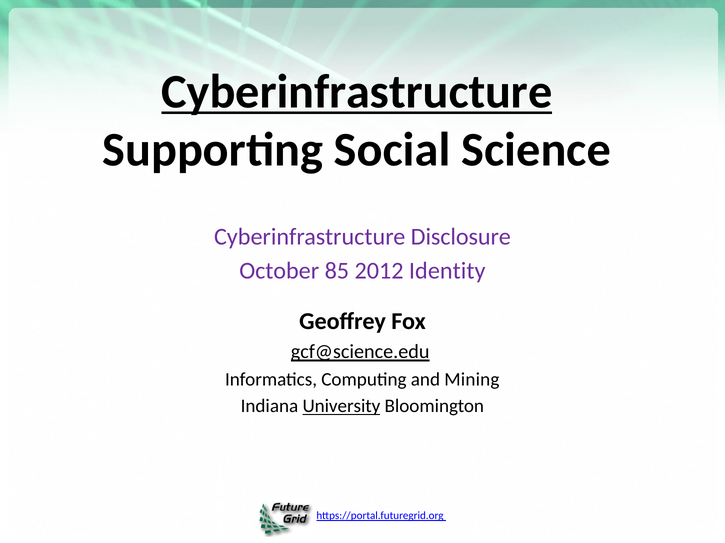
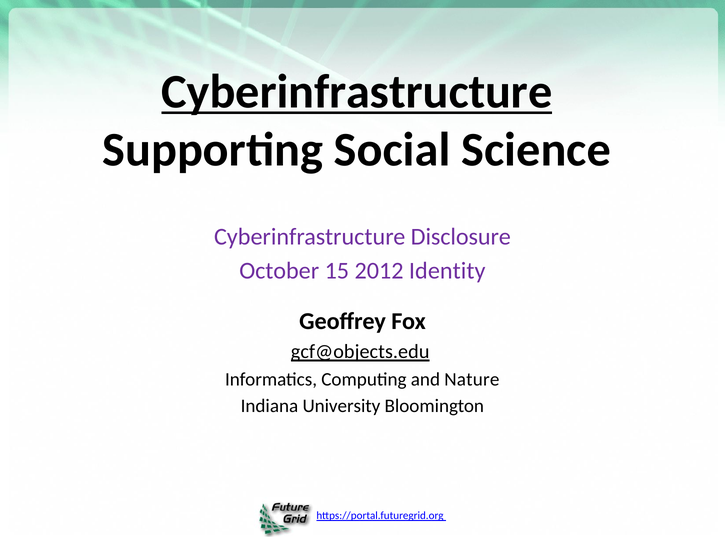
85: 85 -> 15 (337, 271)
gcf@science.edu: gcf@science.edu -> gcf@objects.edu (360, 352)
Mining: Mining -> Nature (472, 380)
University underline: present -> none (341, 407)
